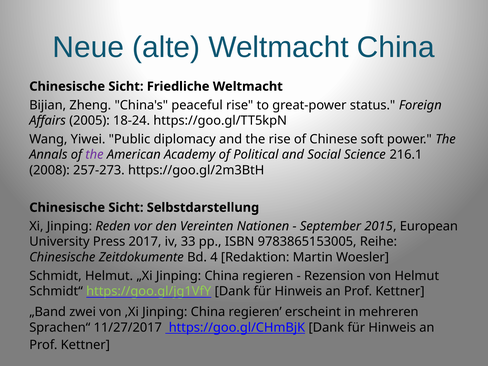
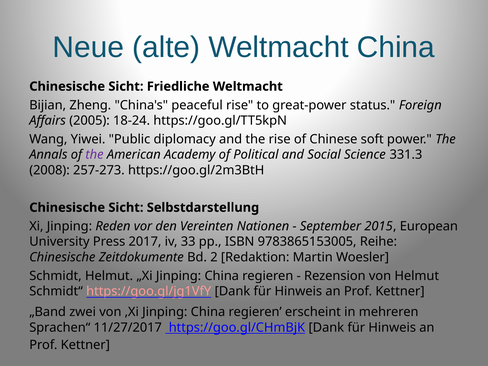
216.1: 216.1 -> 331.3 (406, 155)
4: 4 -> 2 (214, 257)
https://goo.gl/jg1VfY colour: light green -> pink (149, 291)
